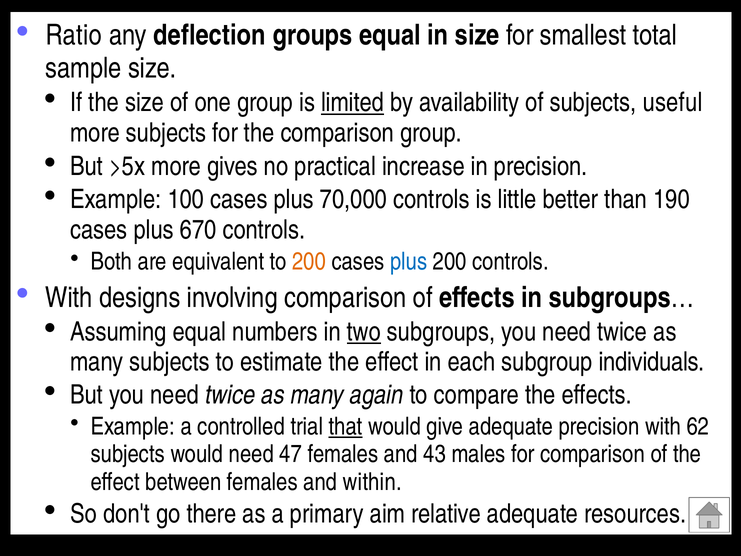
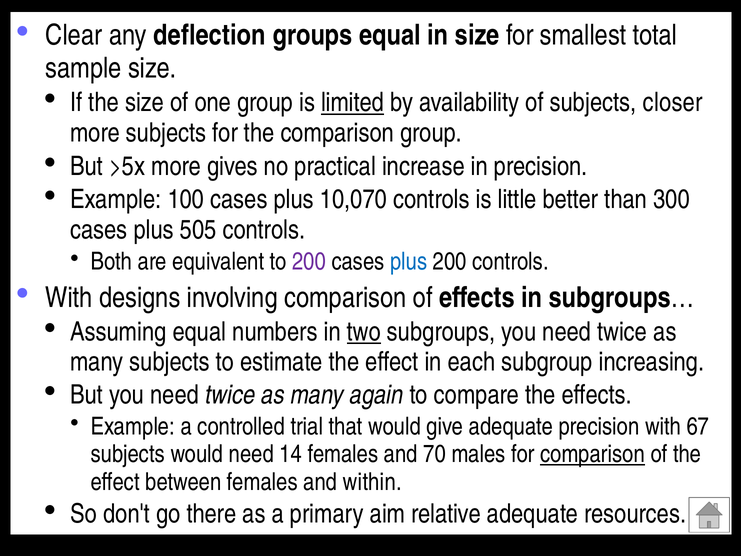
Ratio: Ratio -> Clear (74, 35)
useful: useful -> closer (673, 103)
70,000: 70,000 -> 10,070 (353, 199)
190: 190 -> 300 (671, 199)
670: 670 -> 505 (198, 230)
200 colour: orange -> purple (309, 262)
individuals: individuals -> increasing (651, 362)
that underline: present -> none (346, 426)
62: 62 -> 67 (698, 426)
47: 47 -> 14 (291, 454)
43: 43 -> 70 (435, 454)
comparison underline: none -> present (593, 454)
